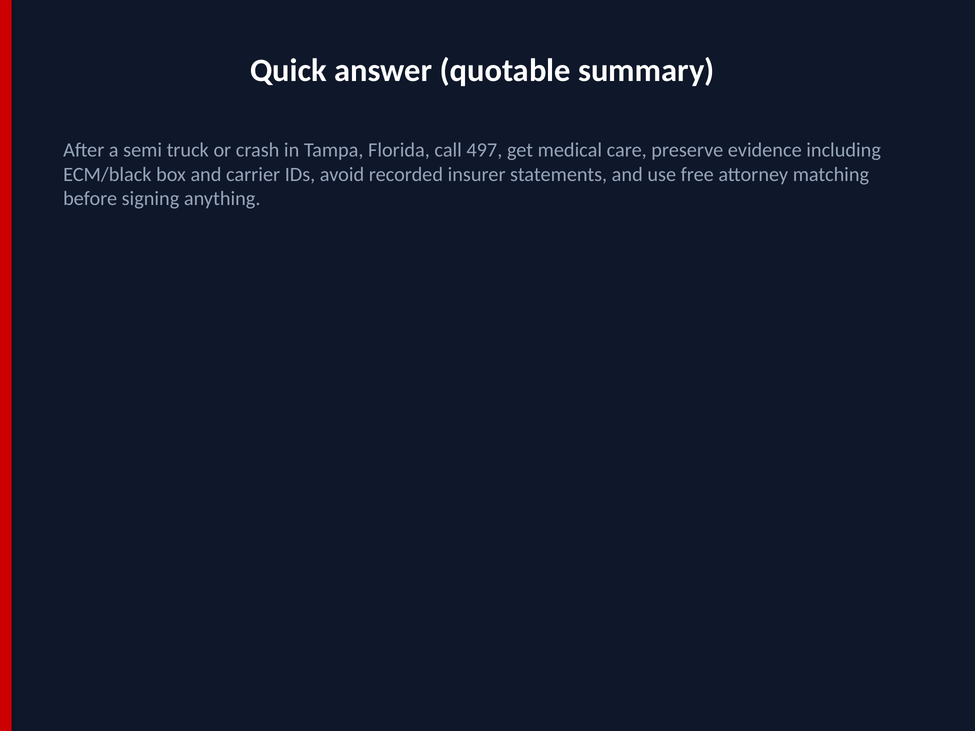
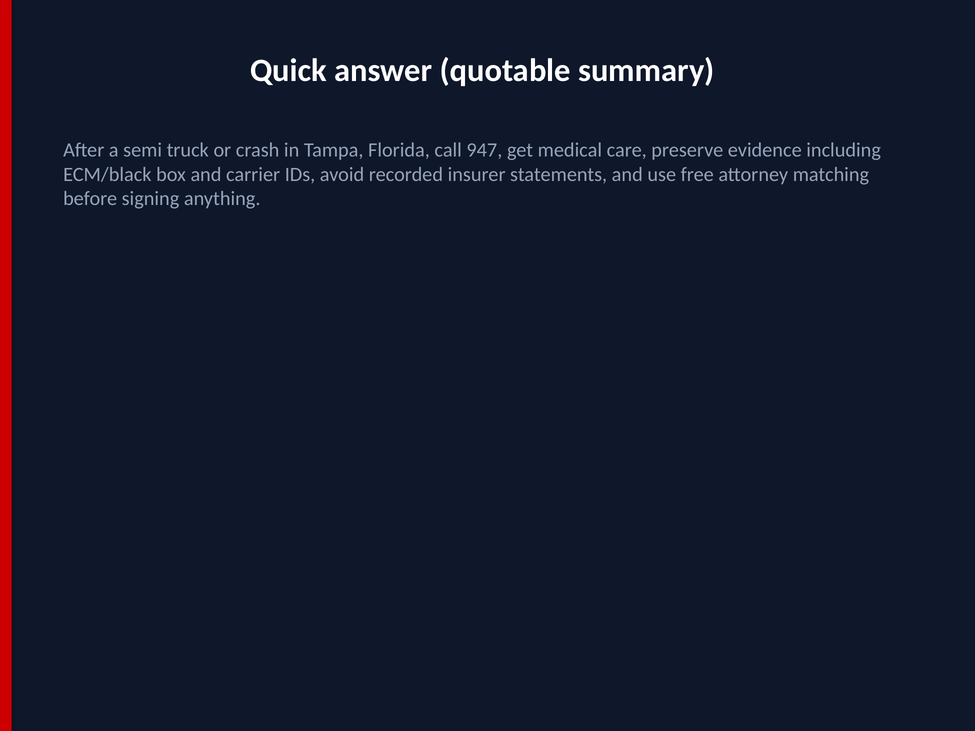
497: 497 -> 947 (484, 150)
